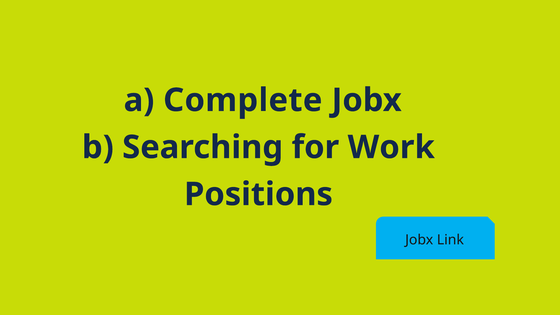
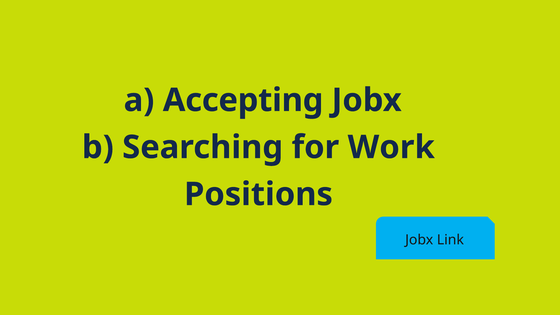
Complete: Complete -> Accepting (243, 100)
